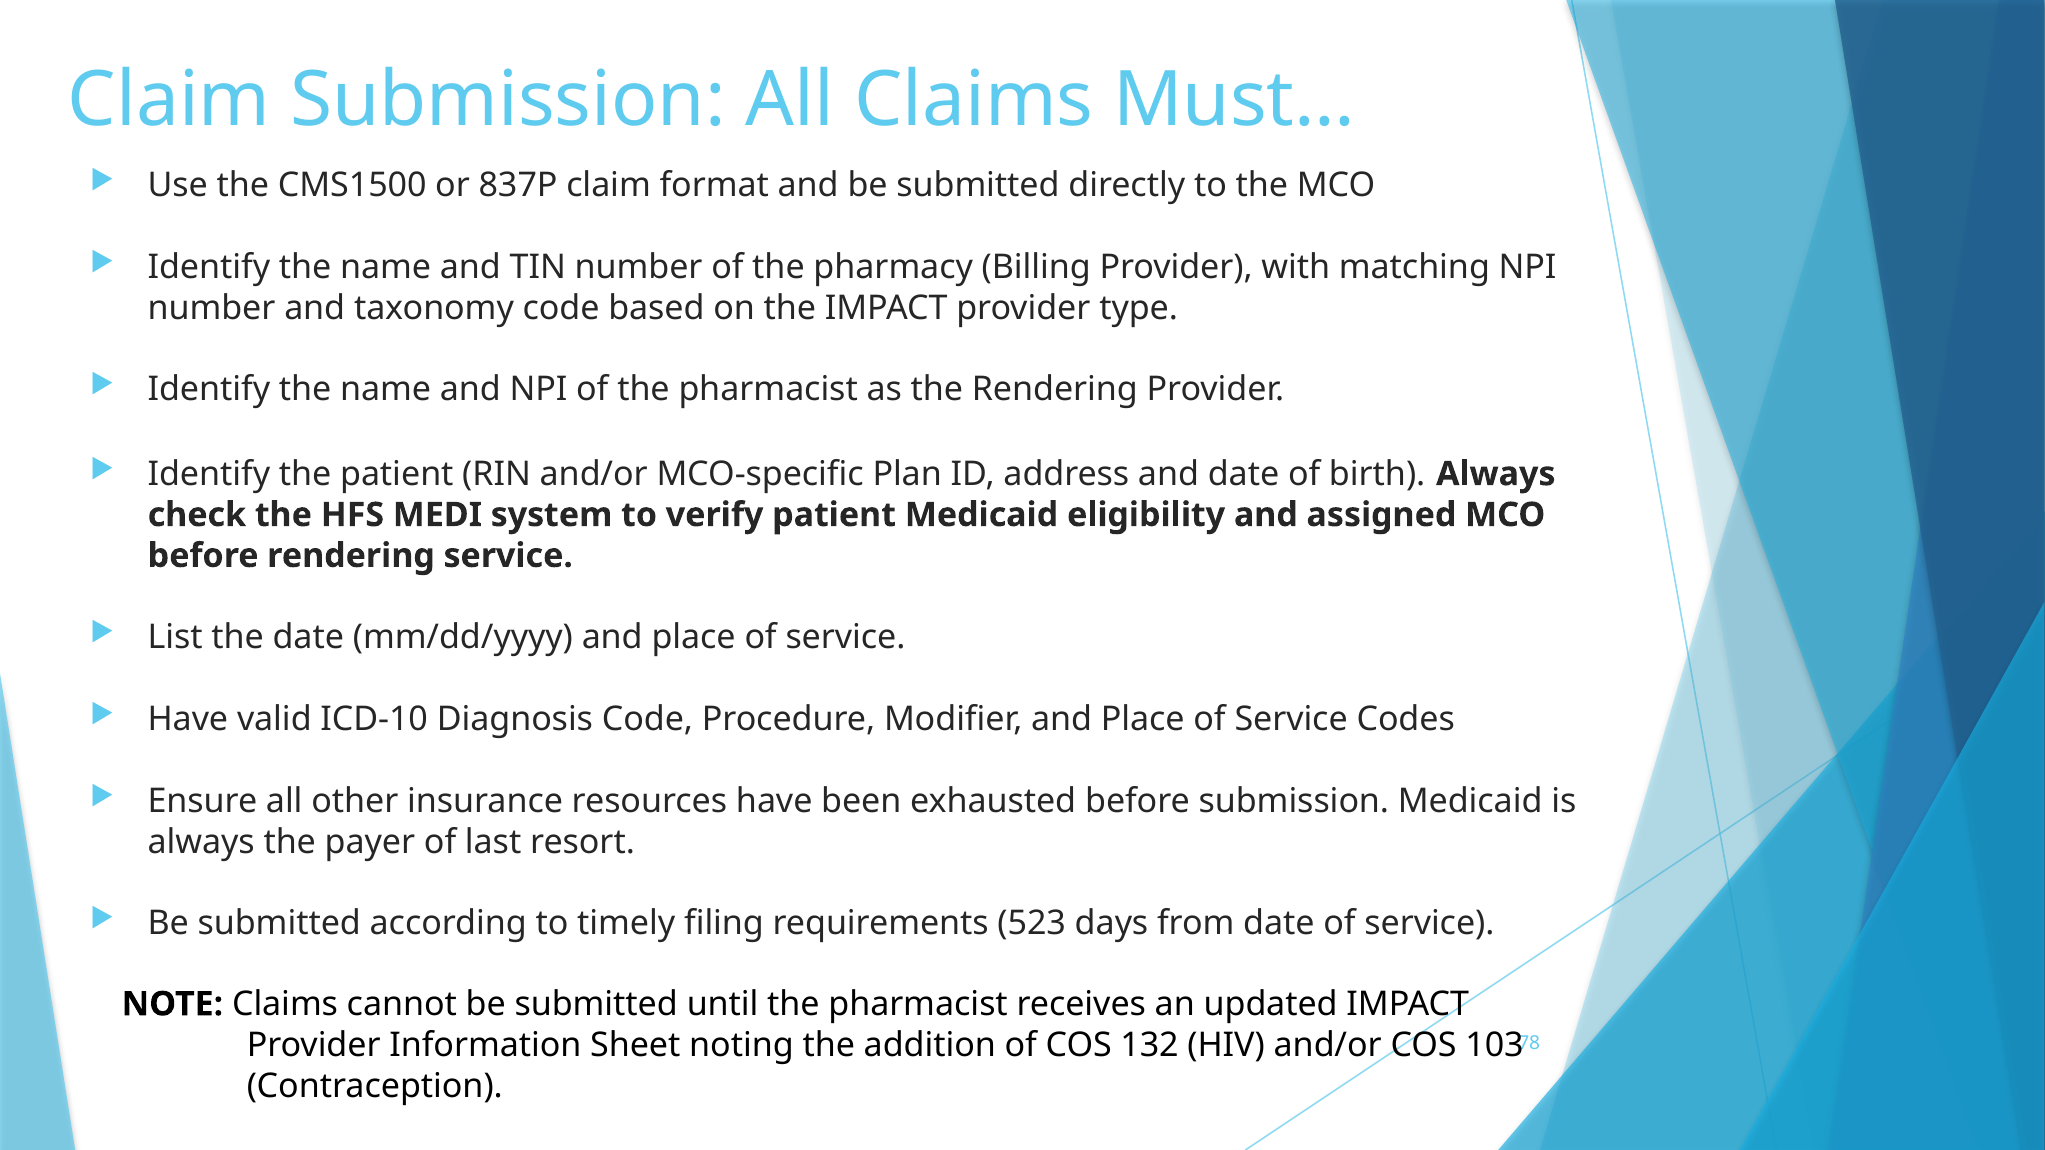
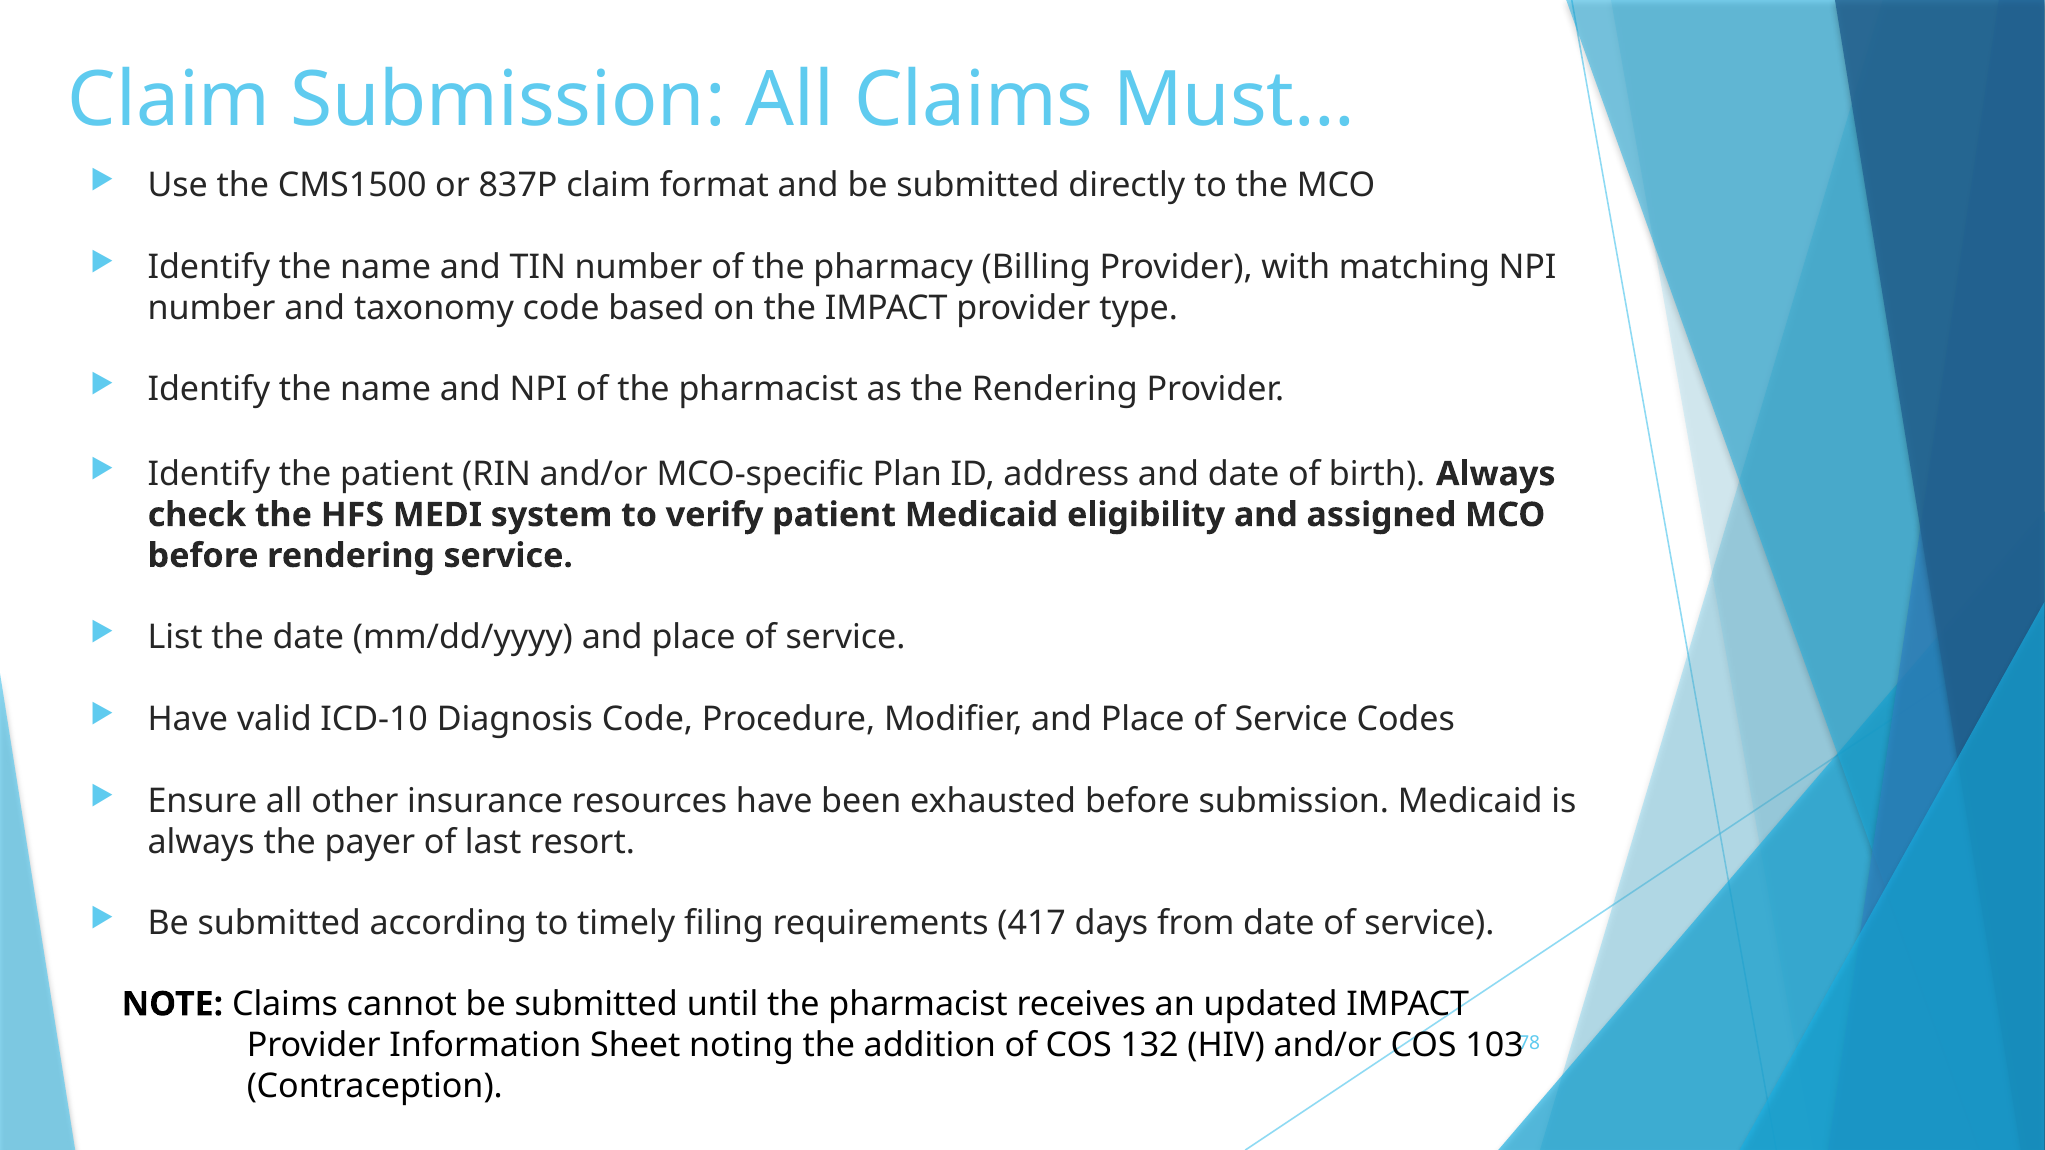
523: 523 -> 417 (1032, 924)
